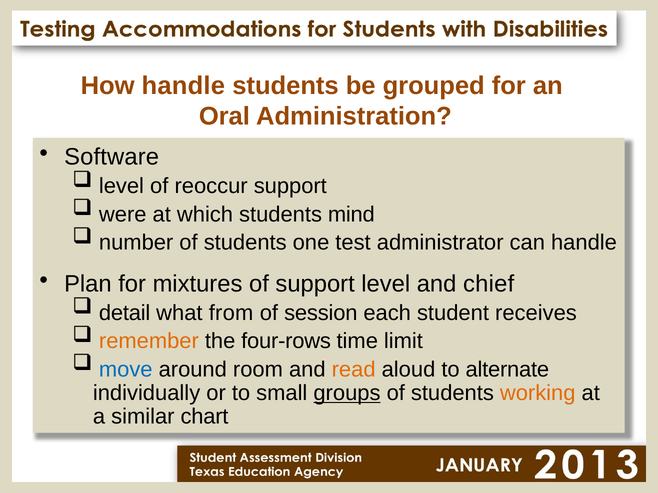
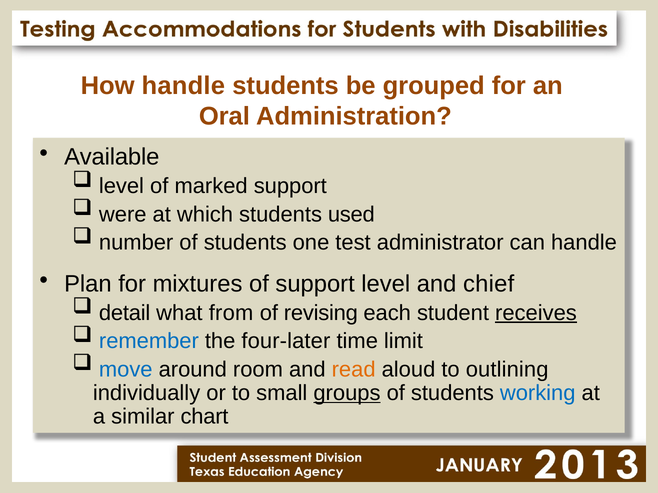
Software: Software -> Available (112, 157)
reoccur: reoccur -> marked (211, 186)
mind: mind -> used (351, 214)
session: session -> revising (321, 313)
receives underline: none -> present (536, 313)
remember colour: orange -> blue (149, 341)
four-rows: four-rows -> four-later (286, 341)
alternate: alternate -> outlining (507, 370)
working colour: orange -> blue (538, 393)
